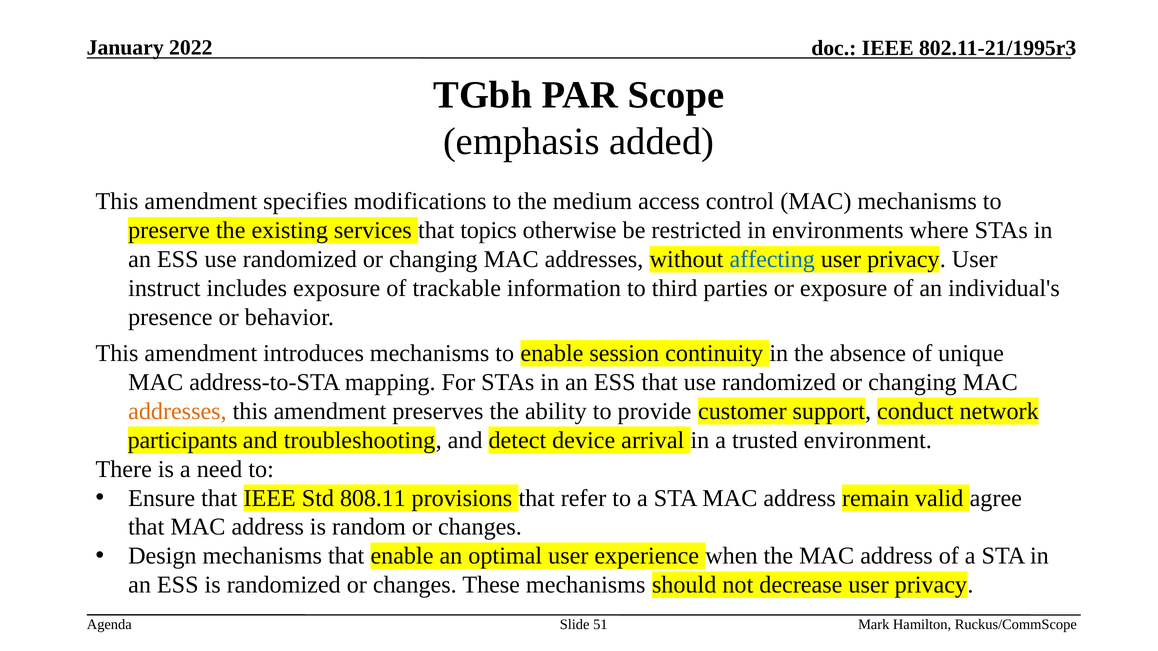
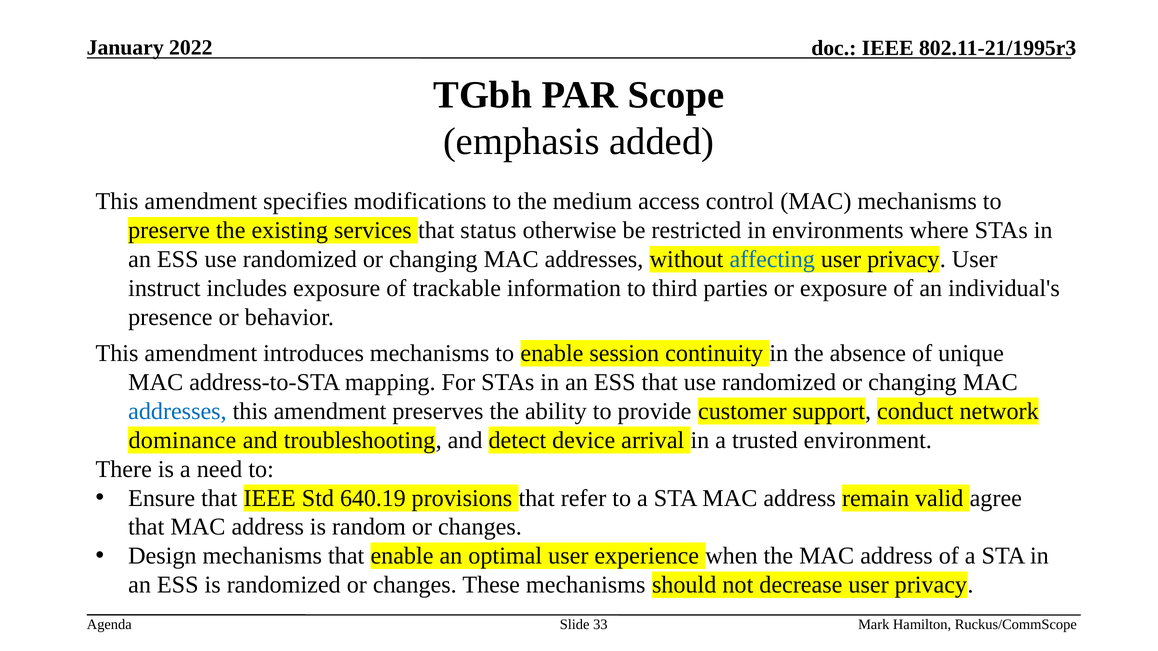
topics: topics -> status (488, 230)
addresses colour: orange -> blue (177, 411)
participants: participants -> dominance (182, 440)
808.11: 808.11 -> 640.19 (373, 498)
51: 51 -> 33 (600, 625)
